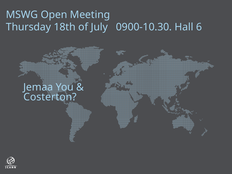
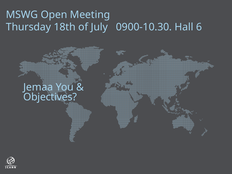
Costerton: Costerton -> Objectives (50, 97)
